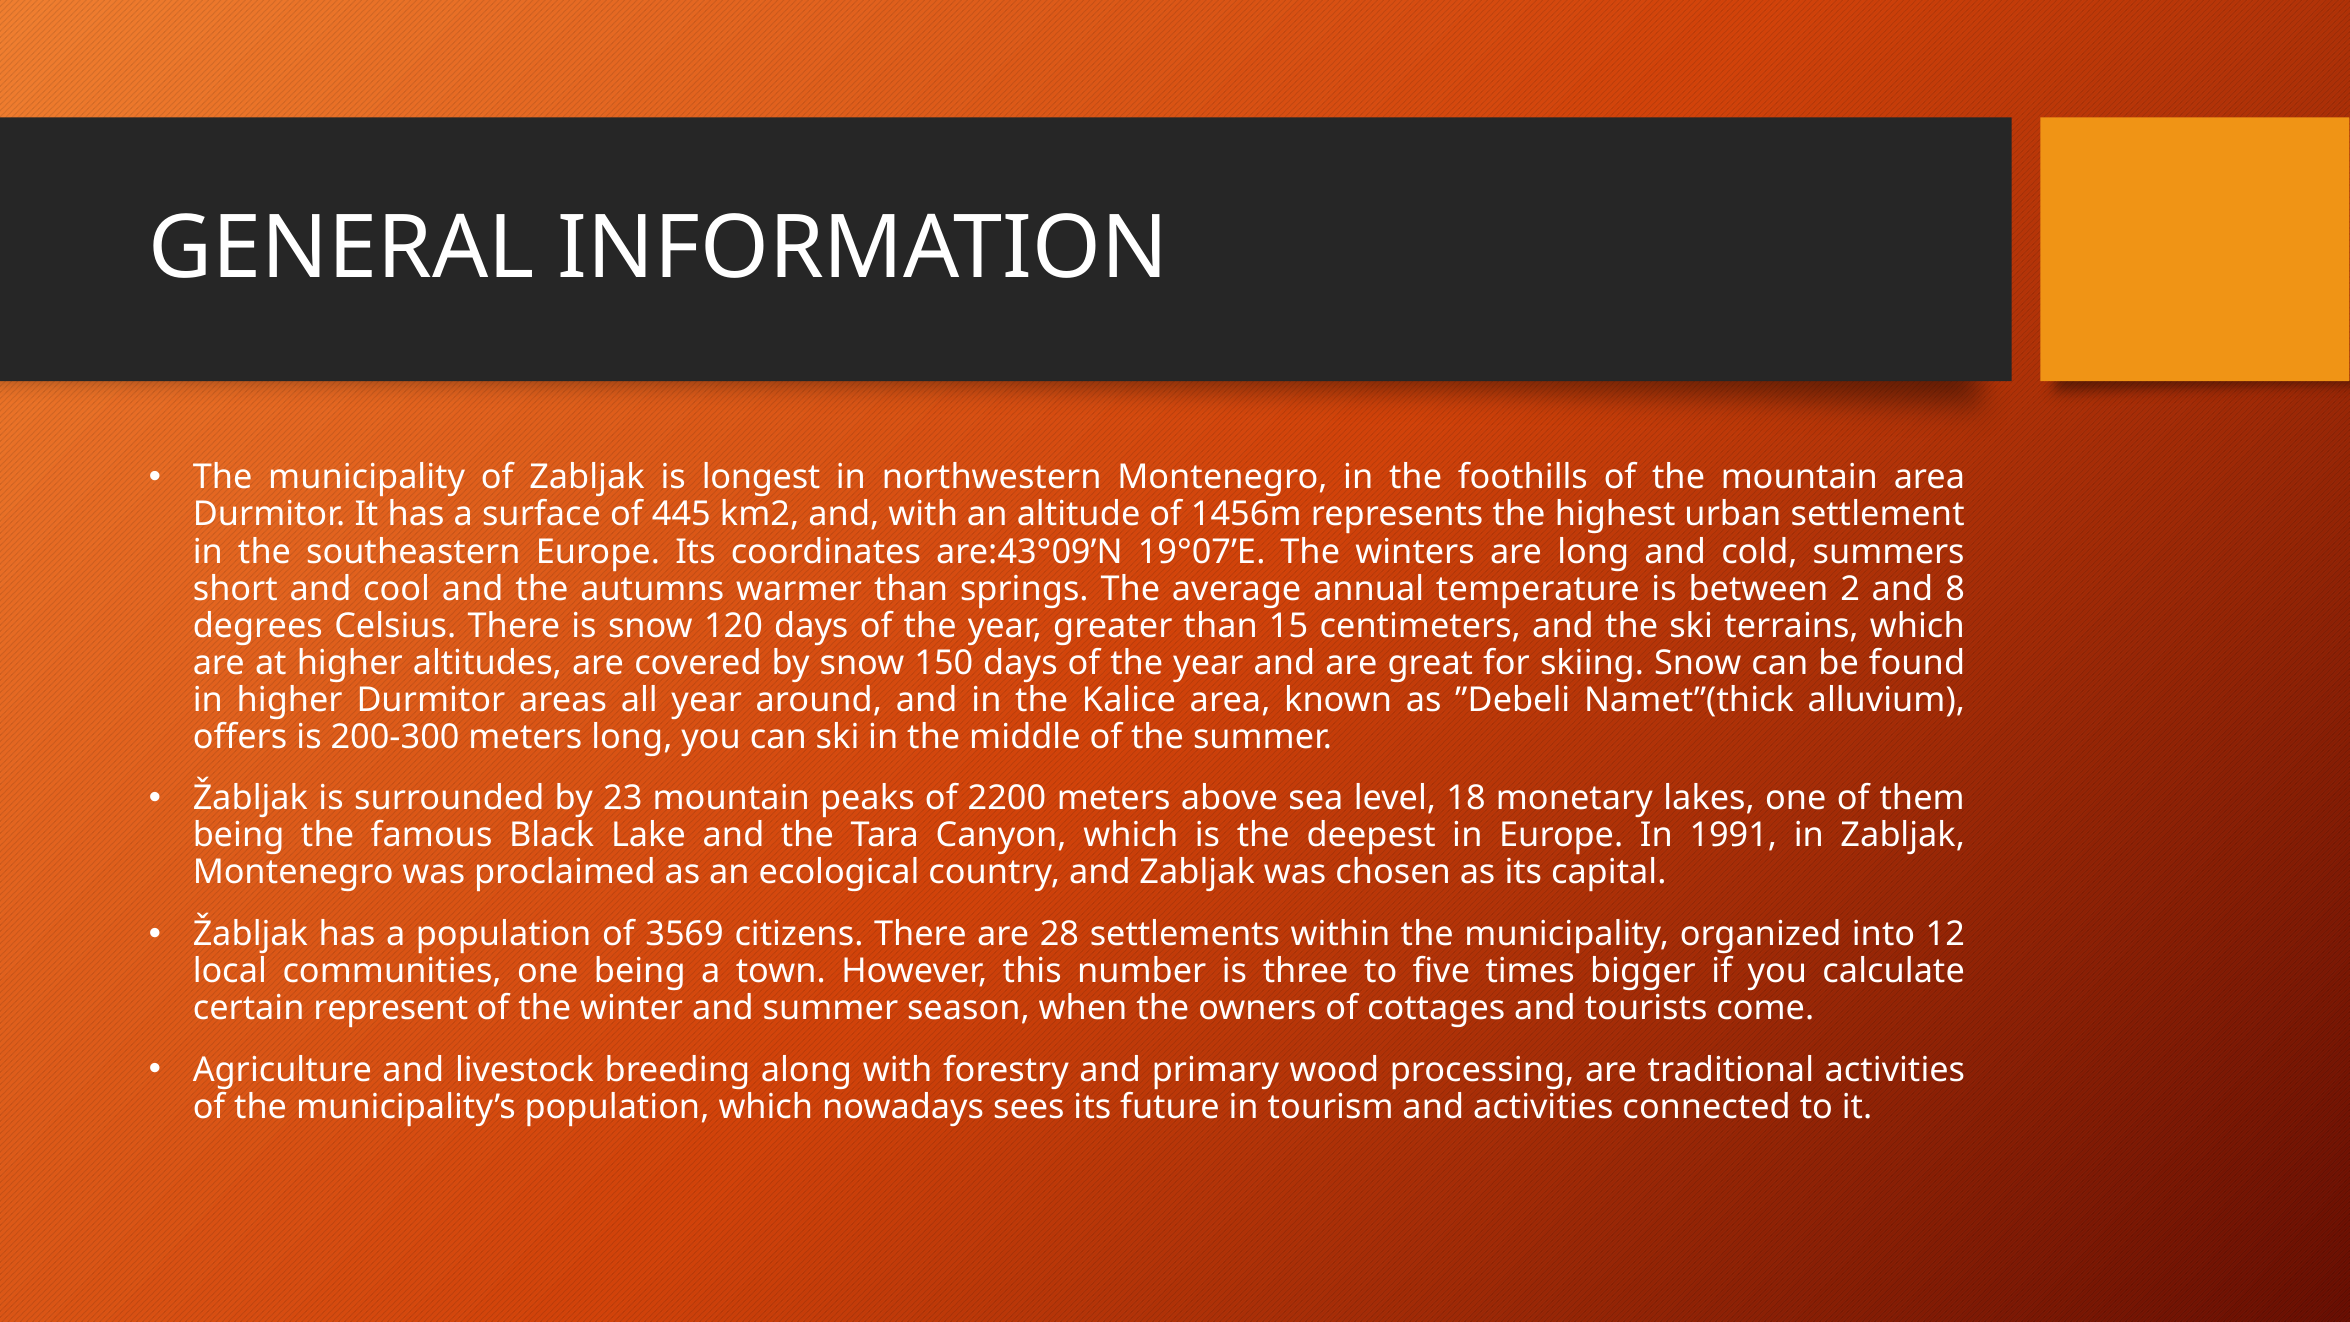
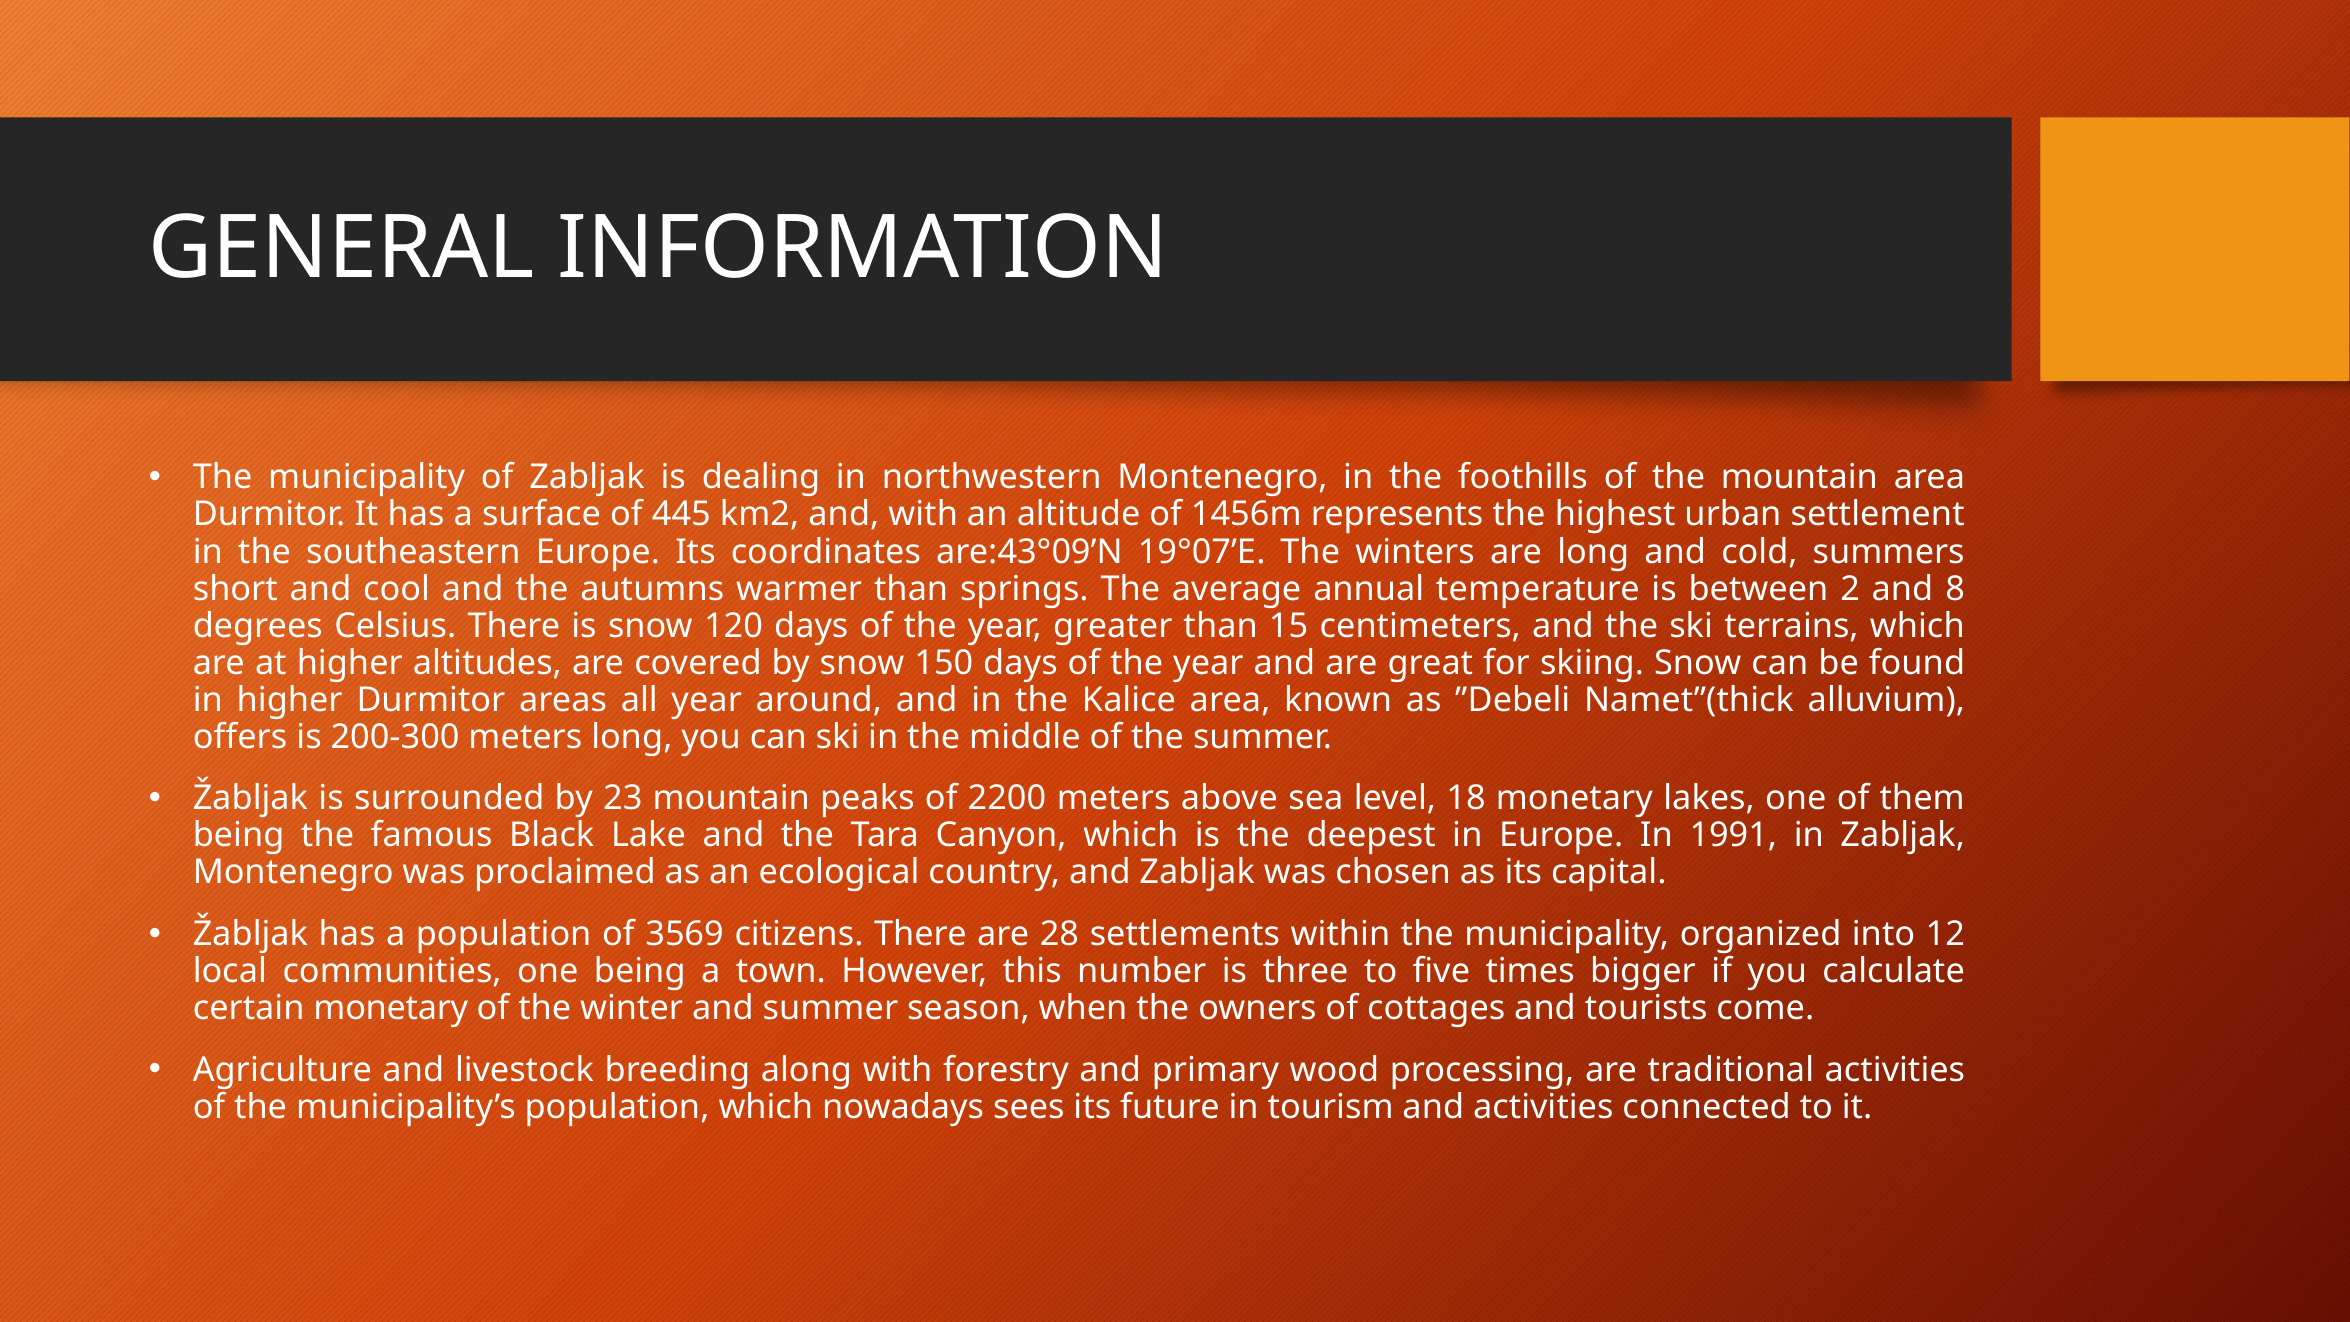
longest: longest -> dealing (761, 478)
certain represent: represent -> monetary (391, 1008)
